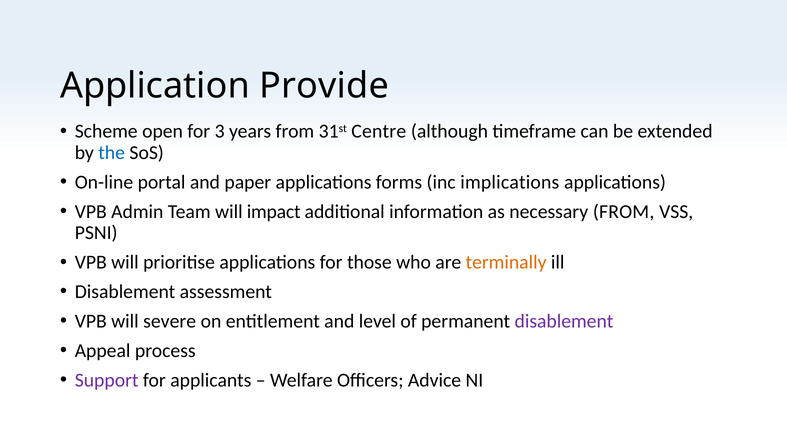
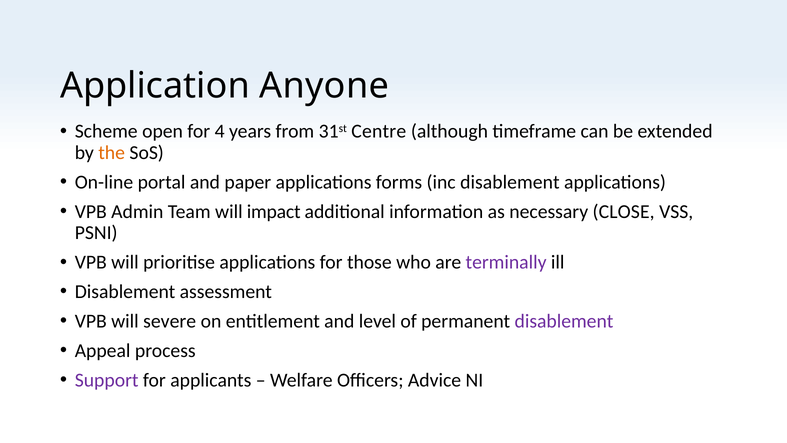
Provide: Provide -> Anyone (324, 86)
3: 3 -> 4 (220, 131)
the colour: blue -> orange (112, 153)
inc implications: implications -> disablement (510, 182)
necessary FROM: FROM -> CLOSE (624, 211)
terminally colour: orange -> purple (506, 262)
